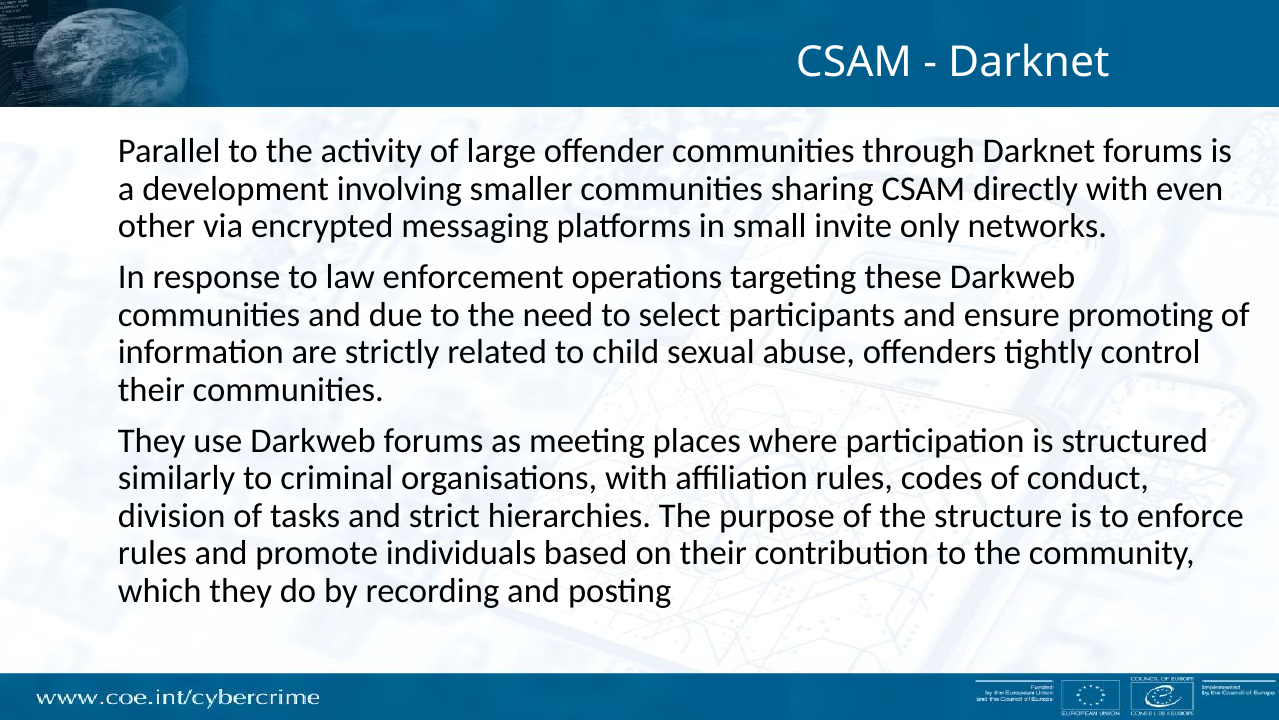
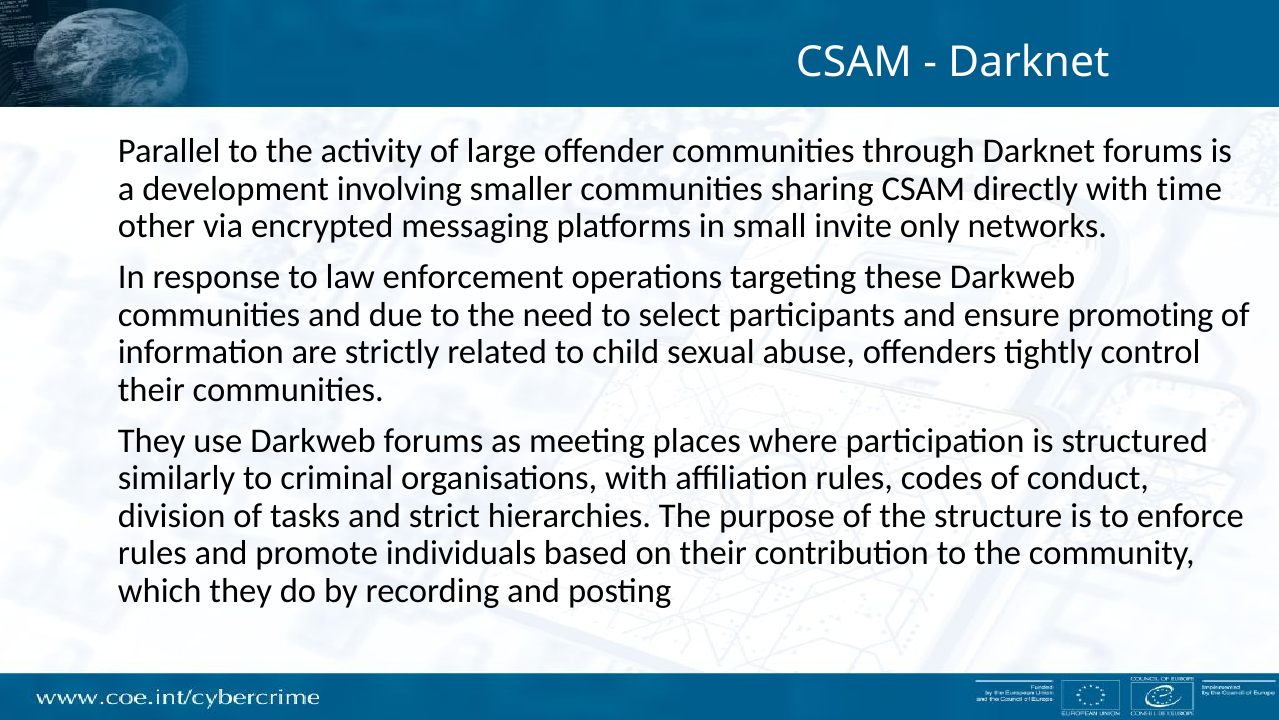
even: even -> time (1189, 189)
